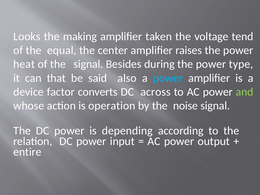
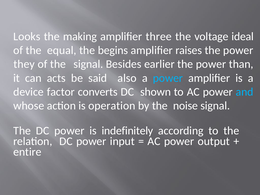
taken: taken -> three (159, 36)
tend: tend -> ideal (243, 36)
center: center -> begins (113, 50)
heat: heat -> they (24, 64)
during: during -> earlier (159, 64)
type: type -> than (241, 64)
that: that -> acts (56, 78)
across: across -> shown (156, 92)
and colour: light green -> light blue (245, 92)
depending: depending -> indefinitely (127, 131)
